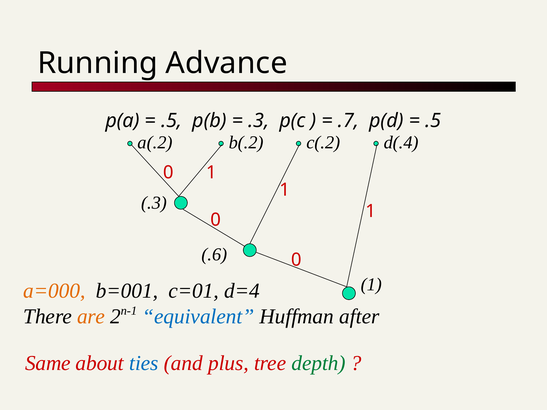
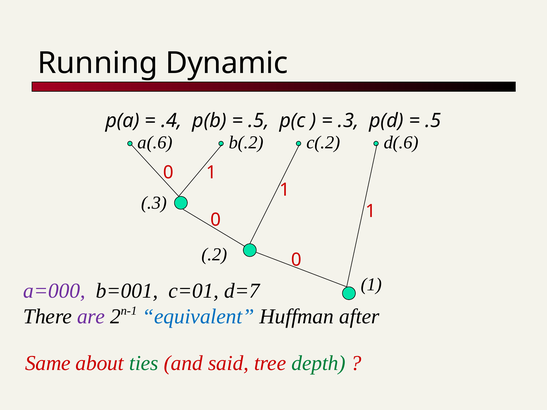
Advance: Advance -> Dynamic (227, 63)
.5: .5 -> .4 (172, 121)
.3: .3 -> .5 (259, 121)
.7: .7 -> .3 (348, 121)
a(.2: a(.2 -> a(.6 (155, 143)
d(.4: d(.4 -> d(.6 (401, 143)
.6: .6 -> .2 (214, 254)
a=000 colour: orange -> purple (54, 291)
d=4: d=4 -> d=7 (242, 291)
are colour: orange -> purple (91, 317)
ties colour: blue -> green (144, 363)
plus: plus -> said (228, 363)
